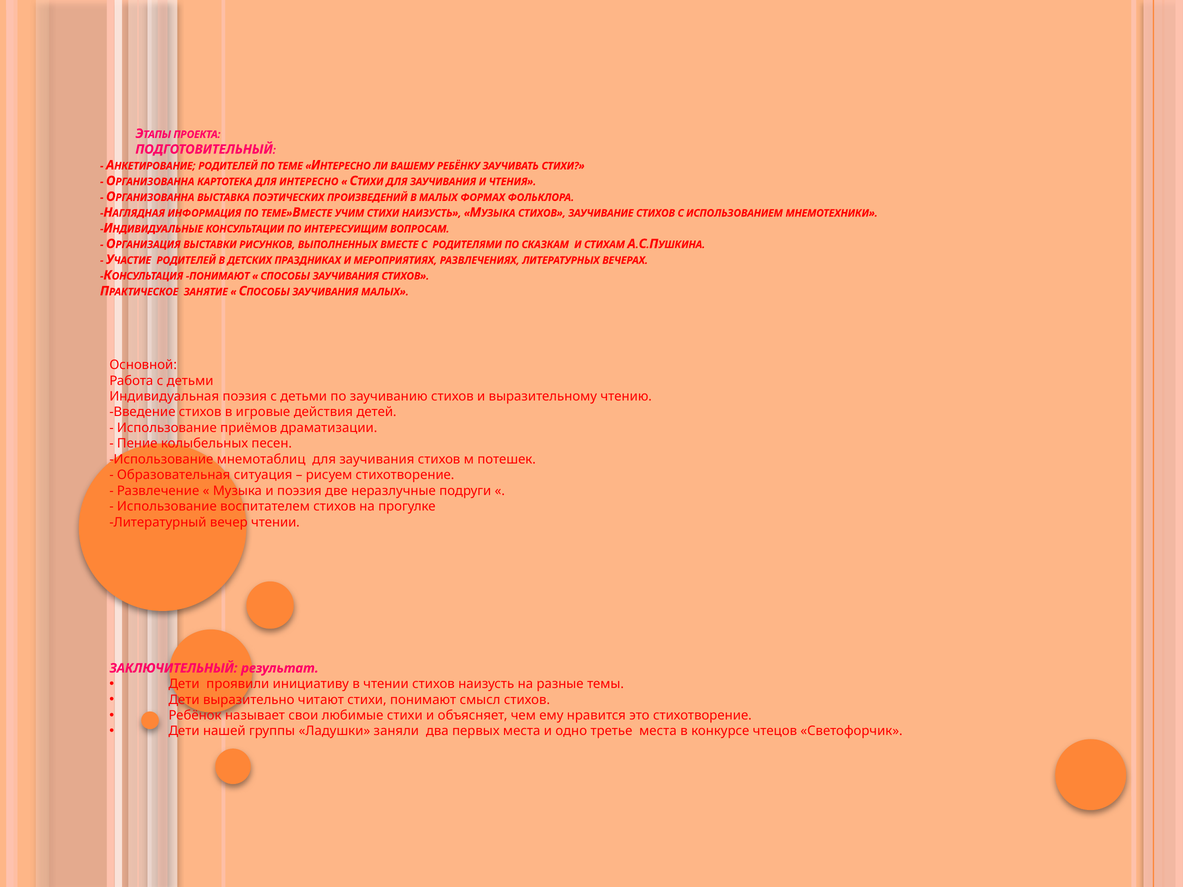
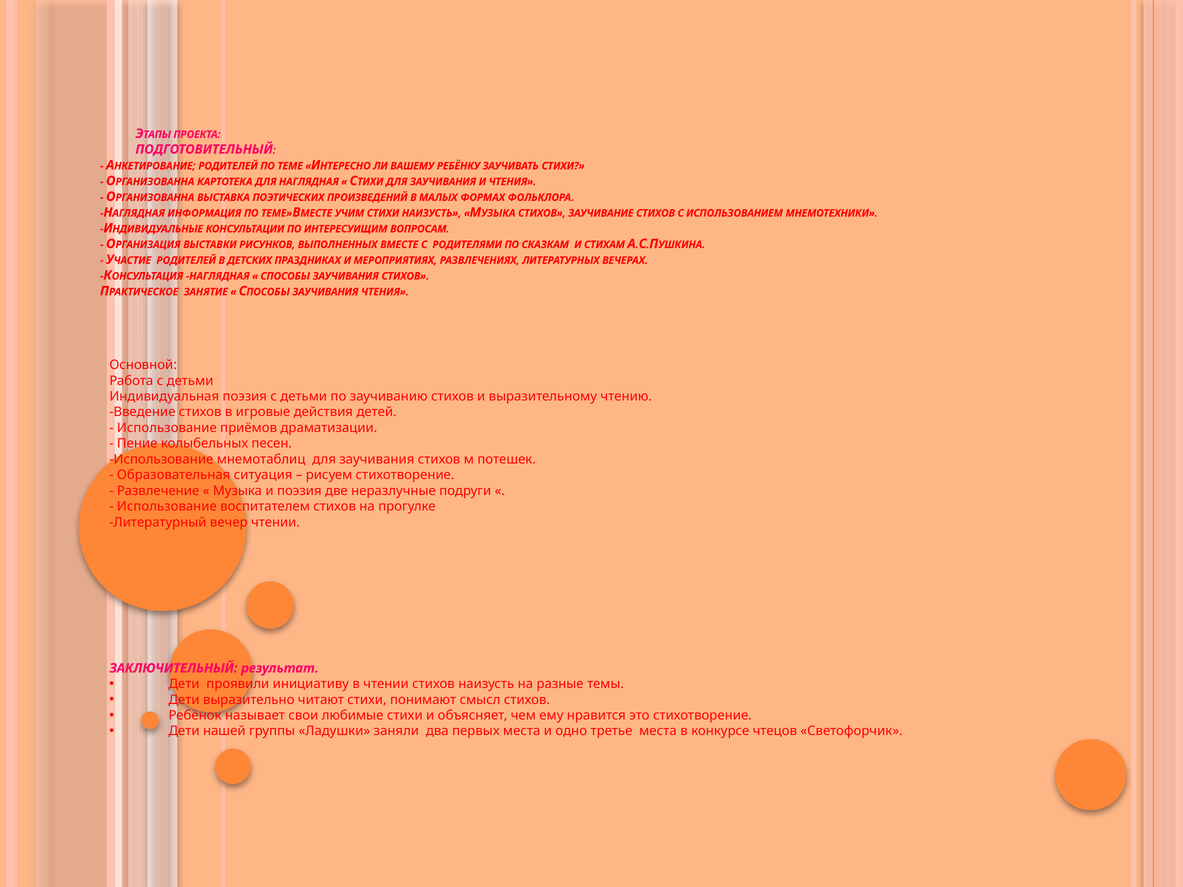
ДЛЯ ИНТЕРЕСНО: ИНТЕРЕСНО -> НАГЛЯДНАЯ (309, 182)
КОНСУЛЬТАЦИЯ ПОНИМАЮТ: ПОНИМАЮТ -> НАГЛЯДНАЯ (218, 276)
ЗАУЧИВАНИЯ МАЛЫХ: МАЛЫХ -> ЧТЕНИЯ (385, 292)
